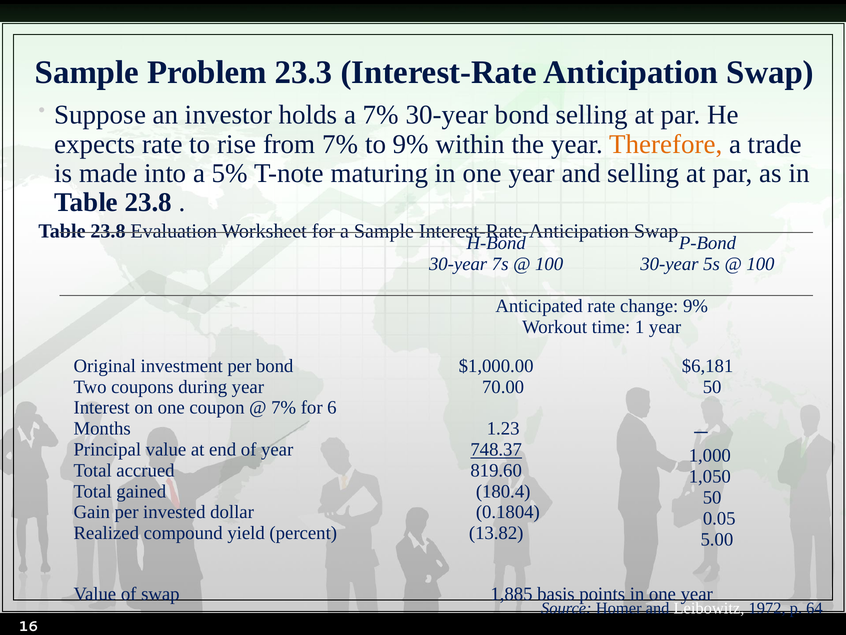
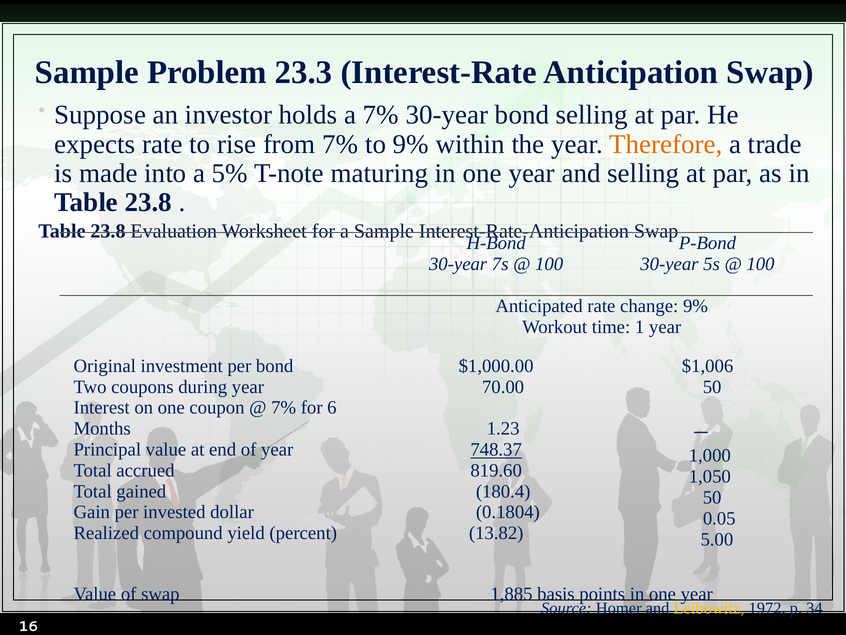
$6,181: $6,181 -> $1,006 (708, 366)
Leibowitz colour: white -> yellow (709, 608)
64: 64 -> 34 (814, 608)
